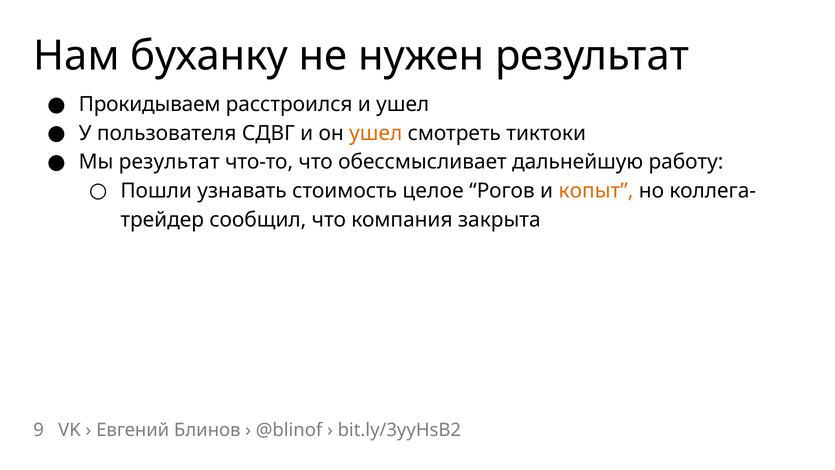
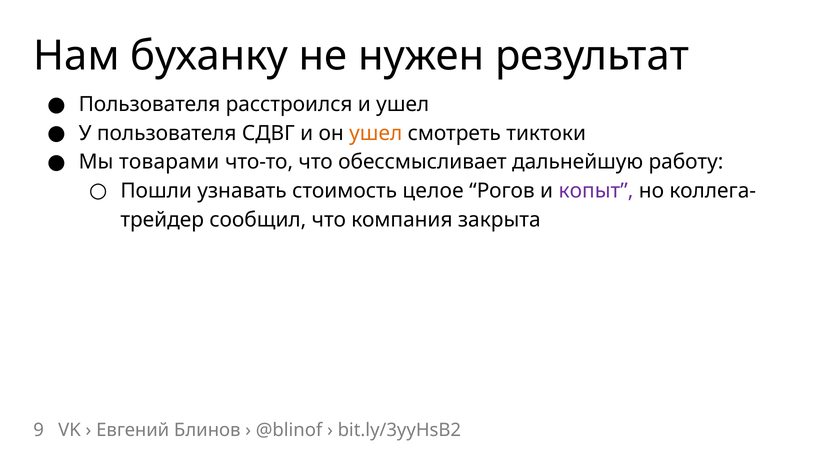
Прокидываем: Прокидываем -> Пользователя (150, 104)
Мы результат: результат -> товарами (169, 162)
копыт colour: orange -> purple (596, 191)
